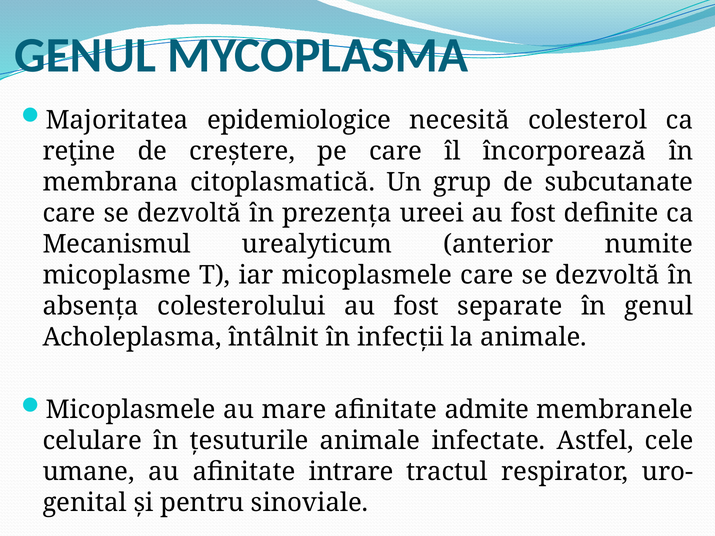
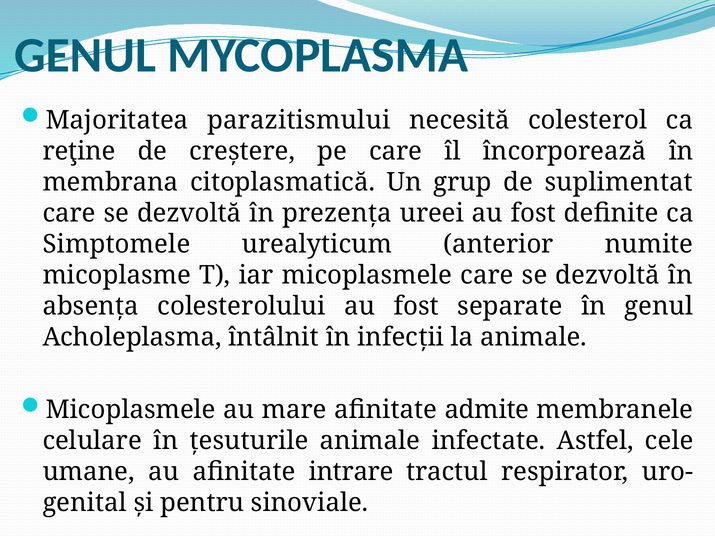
epidemiologice: epidemiologice -> parazitismului (299, 120)
subcutanate: subcutanate -> suplimentat (619, 182)
Mecanismul: Mecanismul -> Simptomele (116, 244)
